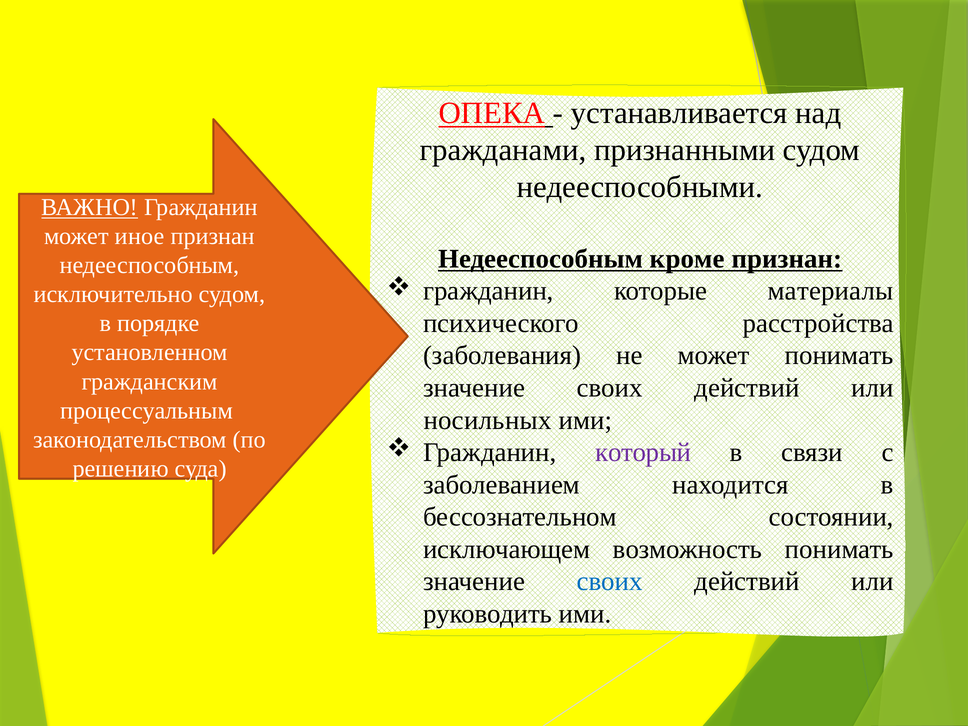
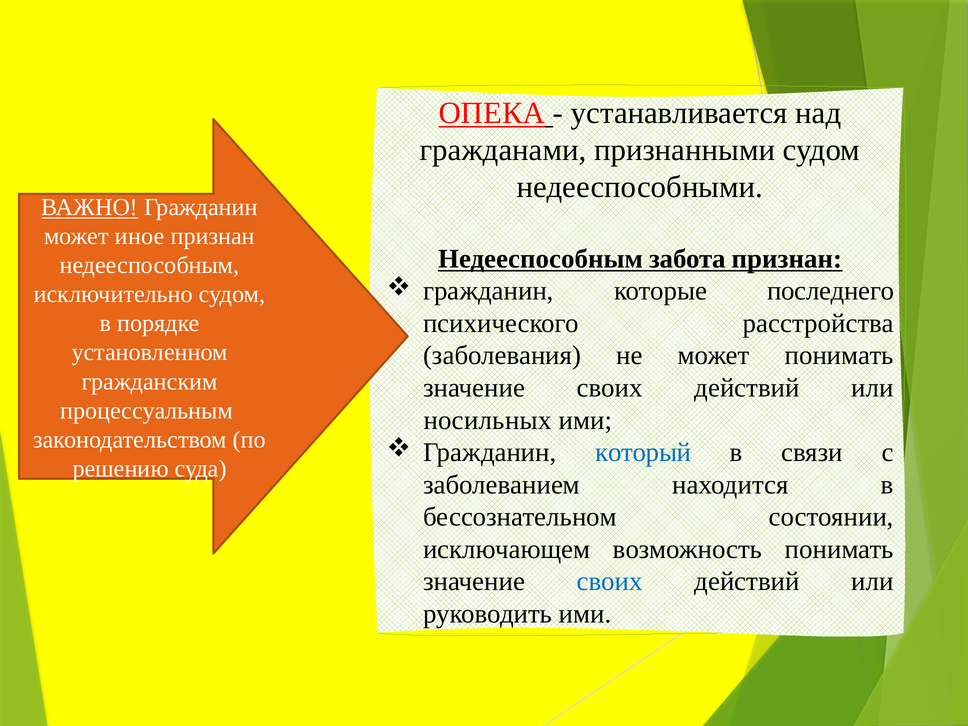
кроме: кроме -> забота (688, 259)
материалы: материалы -> последнего (831, 291)
который colour: purple -> blue (643, 452)
